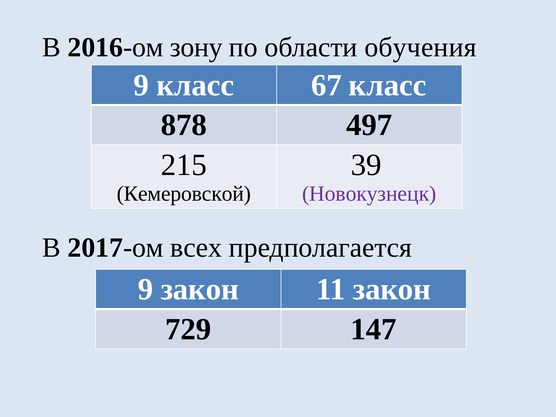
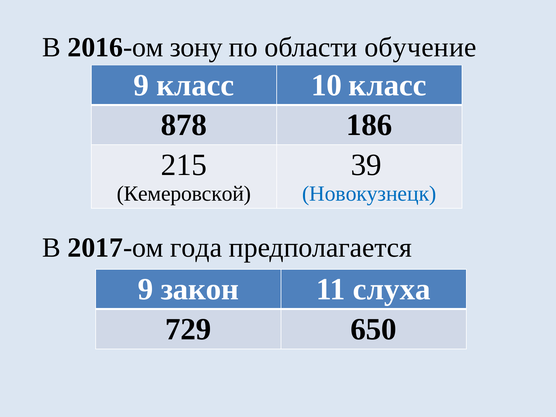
обучения: обучения -> обучение (420, 47)
67: 67 -> 10 (327, 85)
497: 497 -> 186 (369, 125)
Новокузнецк colour: purple -> blue (369, 194)
всех: всех -> года (196, 248)
11 закон: закон -> слуха (392, 289)
147: 147 -> 650 (374, 329)
